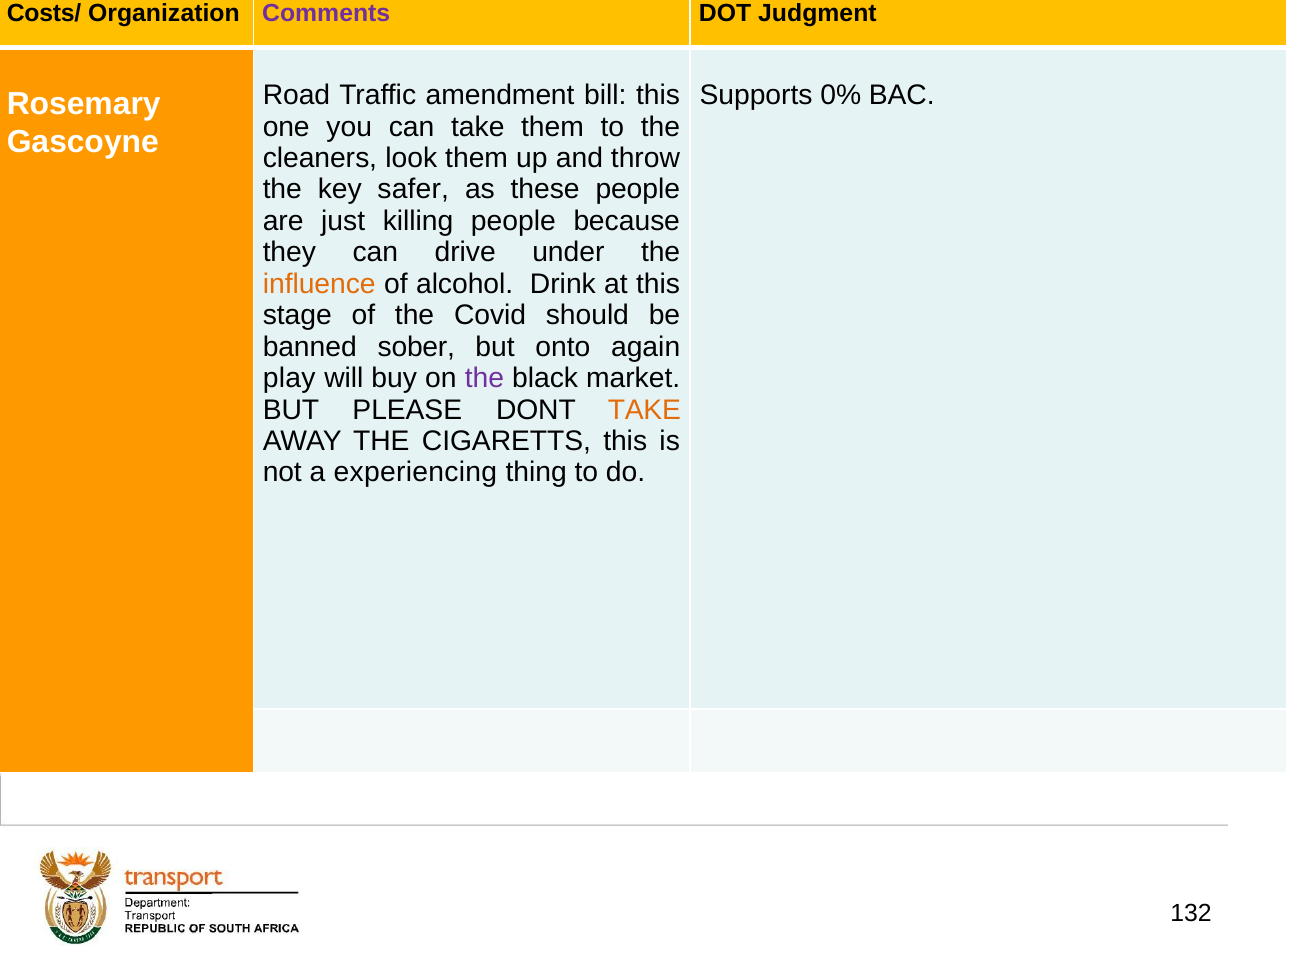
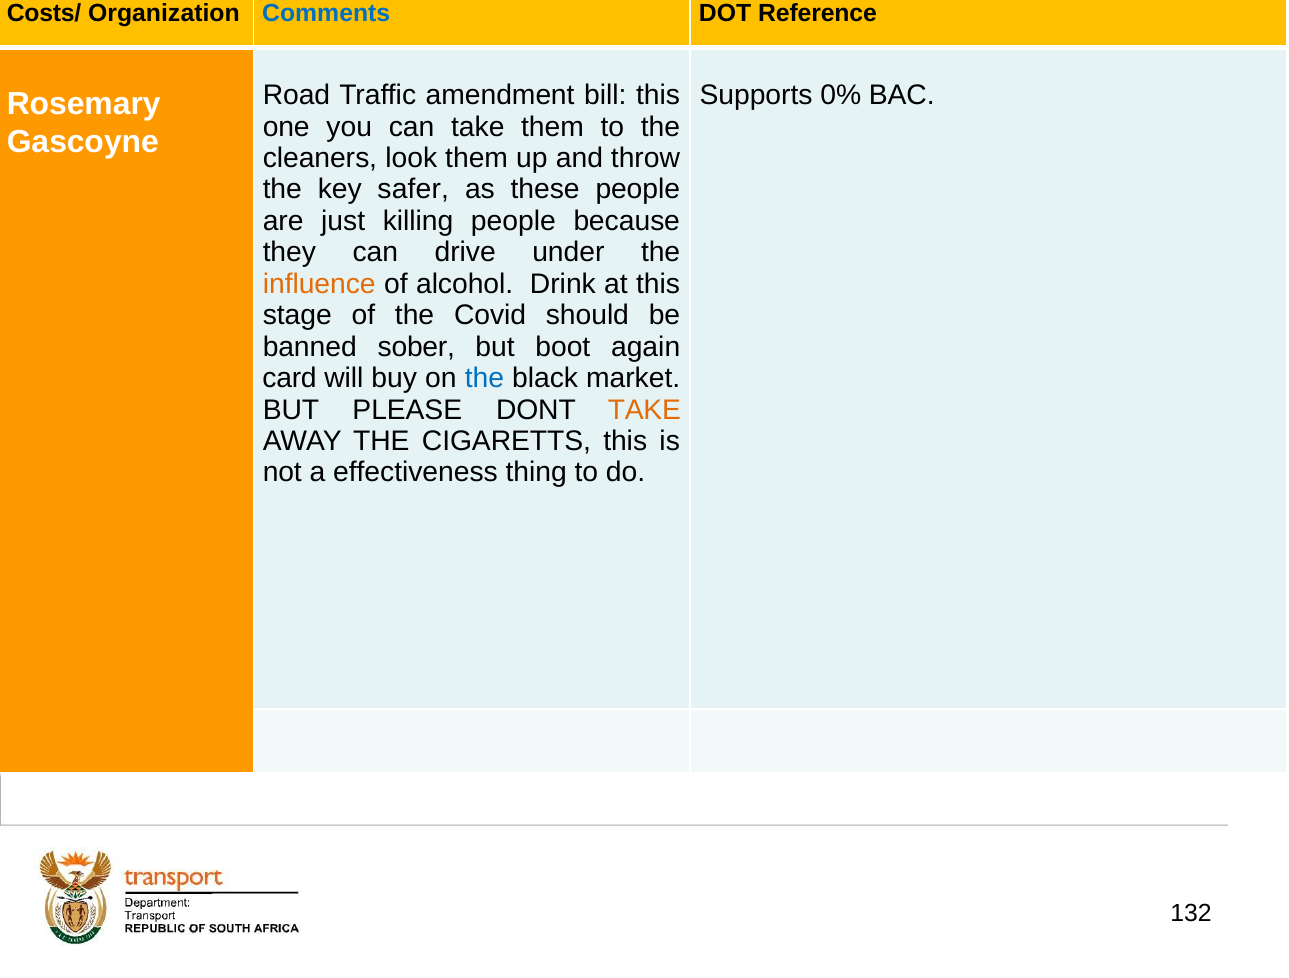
Comments colour: purple -> blue (326, 14)
Judgment: Judgment -> Reference (817, 14)
onto: onto -> boot (563, 347)
play: play -> card (290, 378)
the colour: purple -> blue (484, 378)
experiencing: experiencing -> effectiveness (416, 473)
